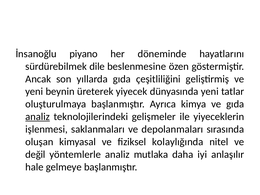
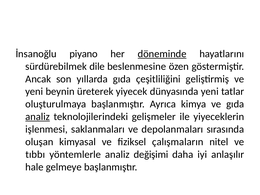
döneminde underline: none -> present (162, 54)
kolaylığında: kolaylığında -> çalışmaların (178, 142)
değil: değil -> tıbbı (35, 154)
mutlaka: mutlaka -> değişimi (151, 154)
